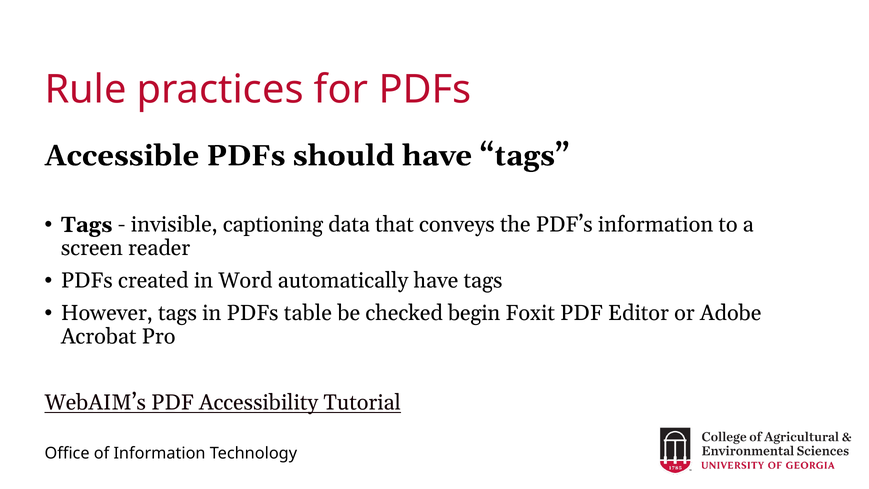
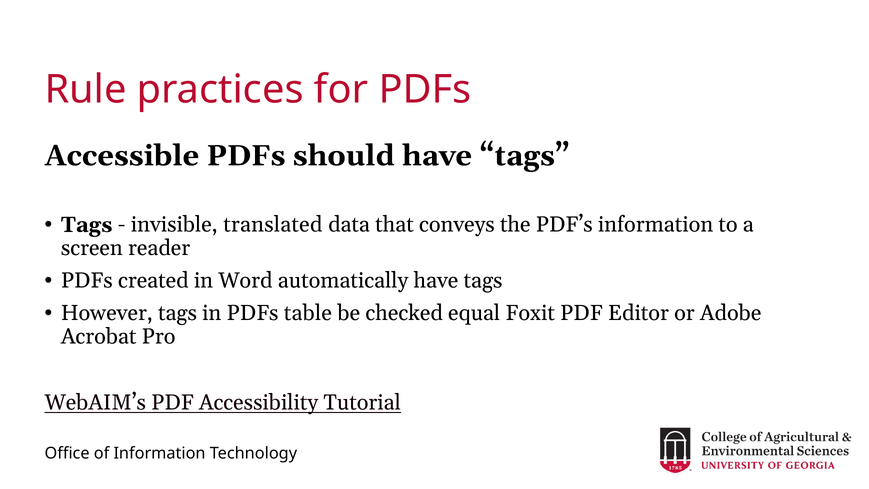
captioning: captioning -> translated (273, 225)
begin: begin -> equal (474, 313)
